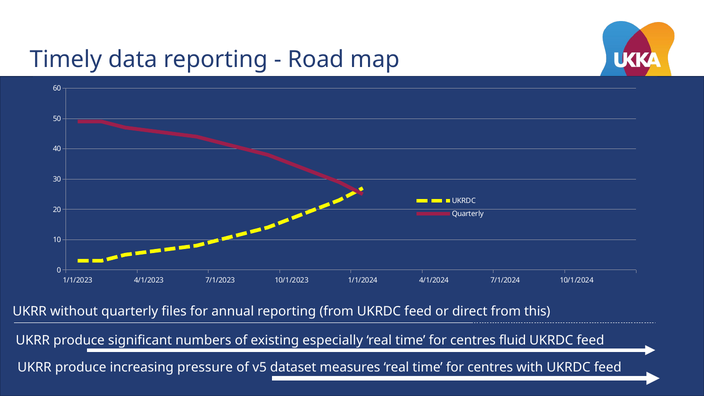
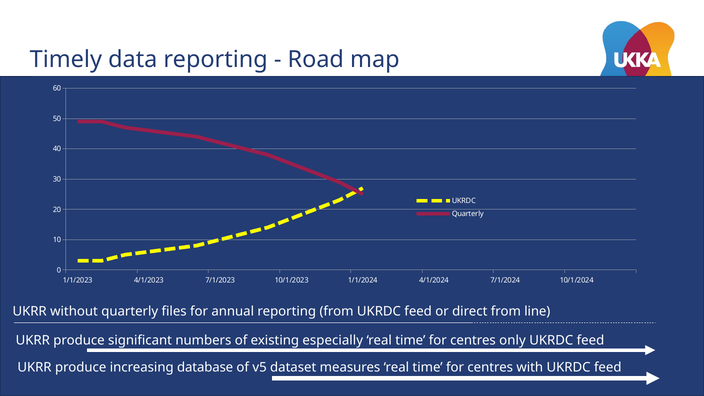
this: this -> line (537, 311)
fluid: fluid -> only (512, 340)
pressure: pressure -> database (205, 367)
